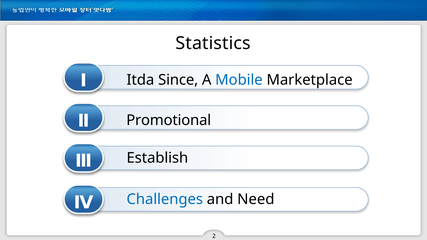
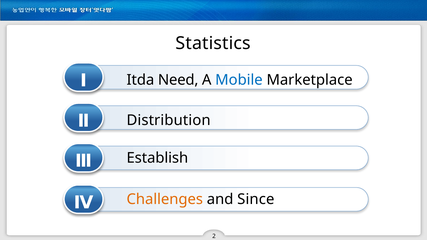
Since: Since -> Need (178, 80)
Promotional: Promotional -> Distribution (169, 120)
Challenges colour: blue -> orange (165, 199)
Need: Need -> Since (256, 199)
